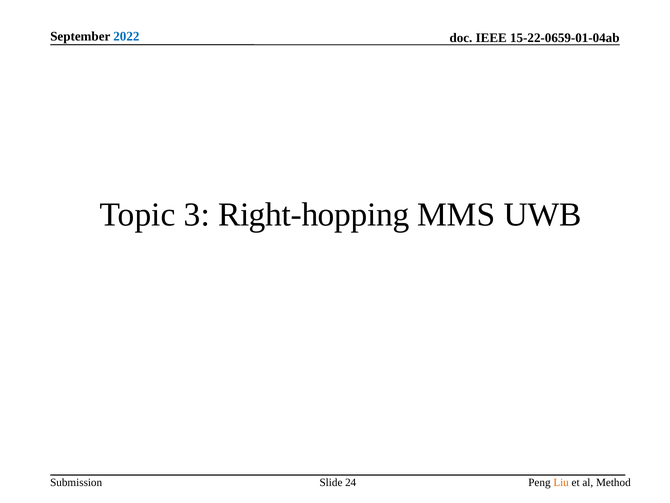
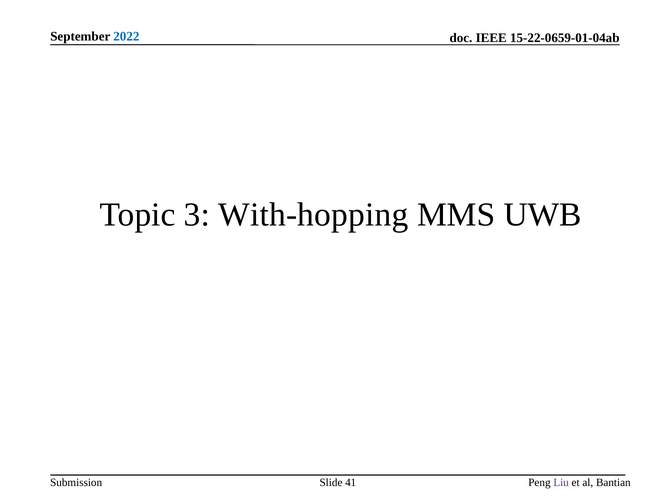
Right-hopping: Right-hopping -> With-hopping (313, 215)
Liu colour: orange -> purple (561, 482)
Method: Method -> Bantian (613, 482)
24: 24 -> 41 (351, 482)
